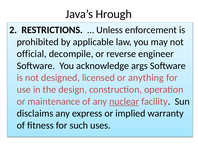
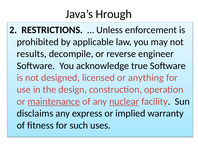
official: official -> results (32, 54)
args: args -> true (140, 66)
maintenance underline: none -> present (54, 101)
